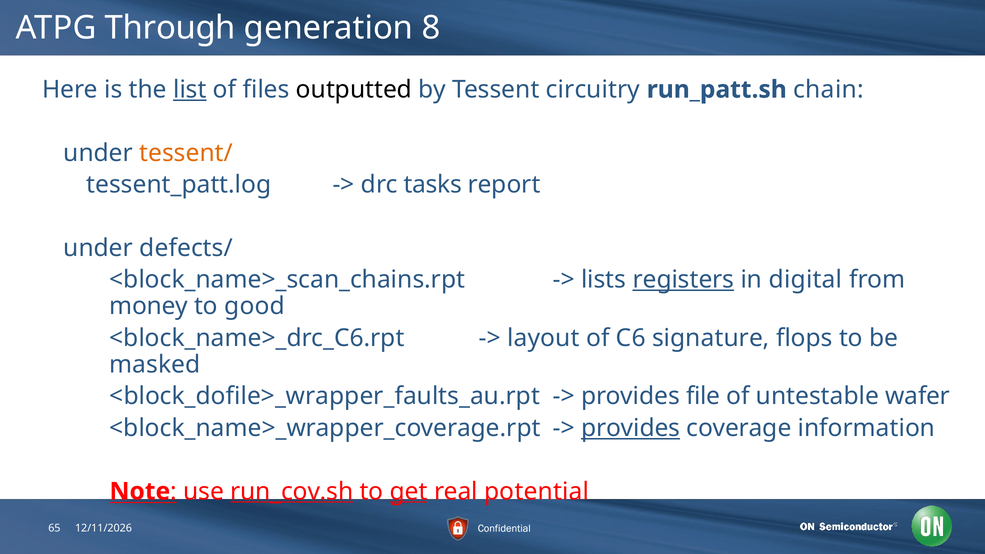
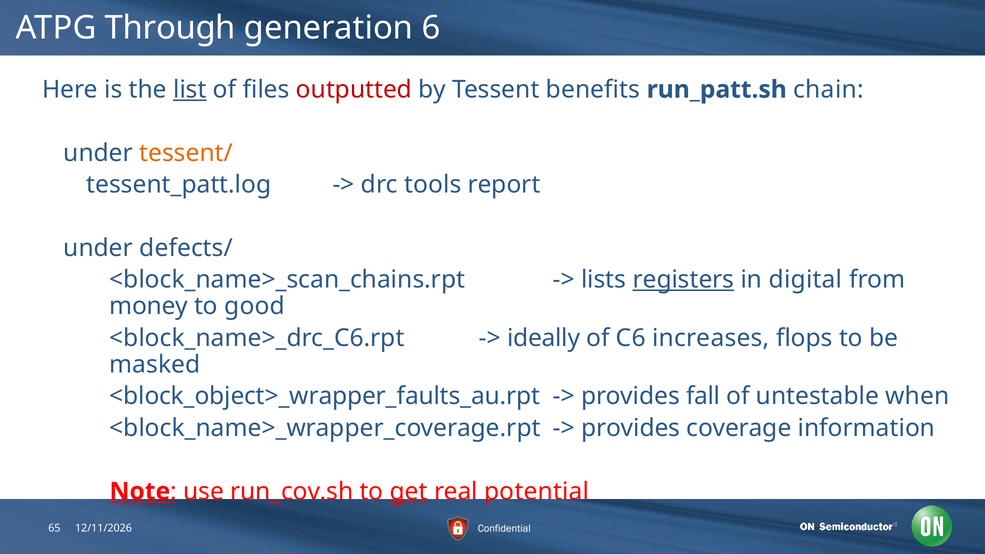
8: 8 -> 6 (431, 28)
outputted colour: black -> red (354, 90)
circuitry: circuitry -> benefits (593, 90)
tasks: tasks -> tools (433, 185)
layout: layout -> ideally (544, 338)
signature: signature -> increases (711, 338)
<block_dofile>_wrapper_faults_au.rpt: <block_dofile>_wrapper_faults_au.rpt -> <block_object>_wrapper_faults_au.rpt (325, 396)
file: file -> fall (703, 396)
wafer: wafer -> when (917, 396)
provides underline: present -> none (631, 428)
Note underline: none -> present (140, 491)
run_cov.sh underline: present -> none (292, 491)
